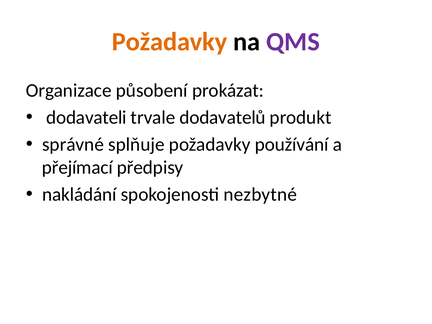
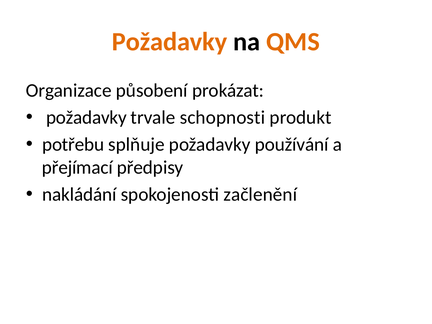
QMS colour: purple -> orange (293, 42)
dodavateli: dodavateli -> požadavky (86, 118)
dodavatelů: dodavatelů -> schopnosti (223, 118)
správné: správné -> potřebu (73, 144)
nezbytné: nezbytné -> začlenění (260, 194)
